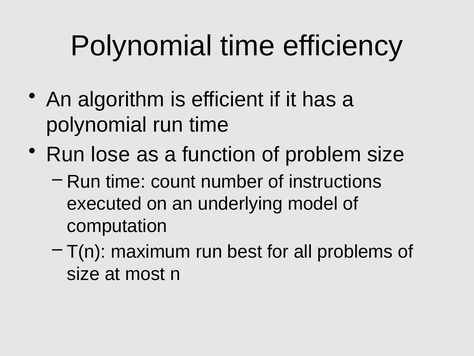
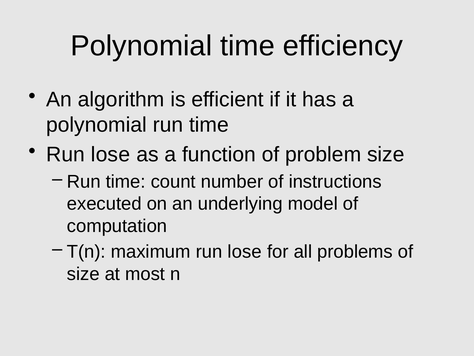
maximum run best: best -> lose (245, 252)
